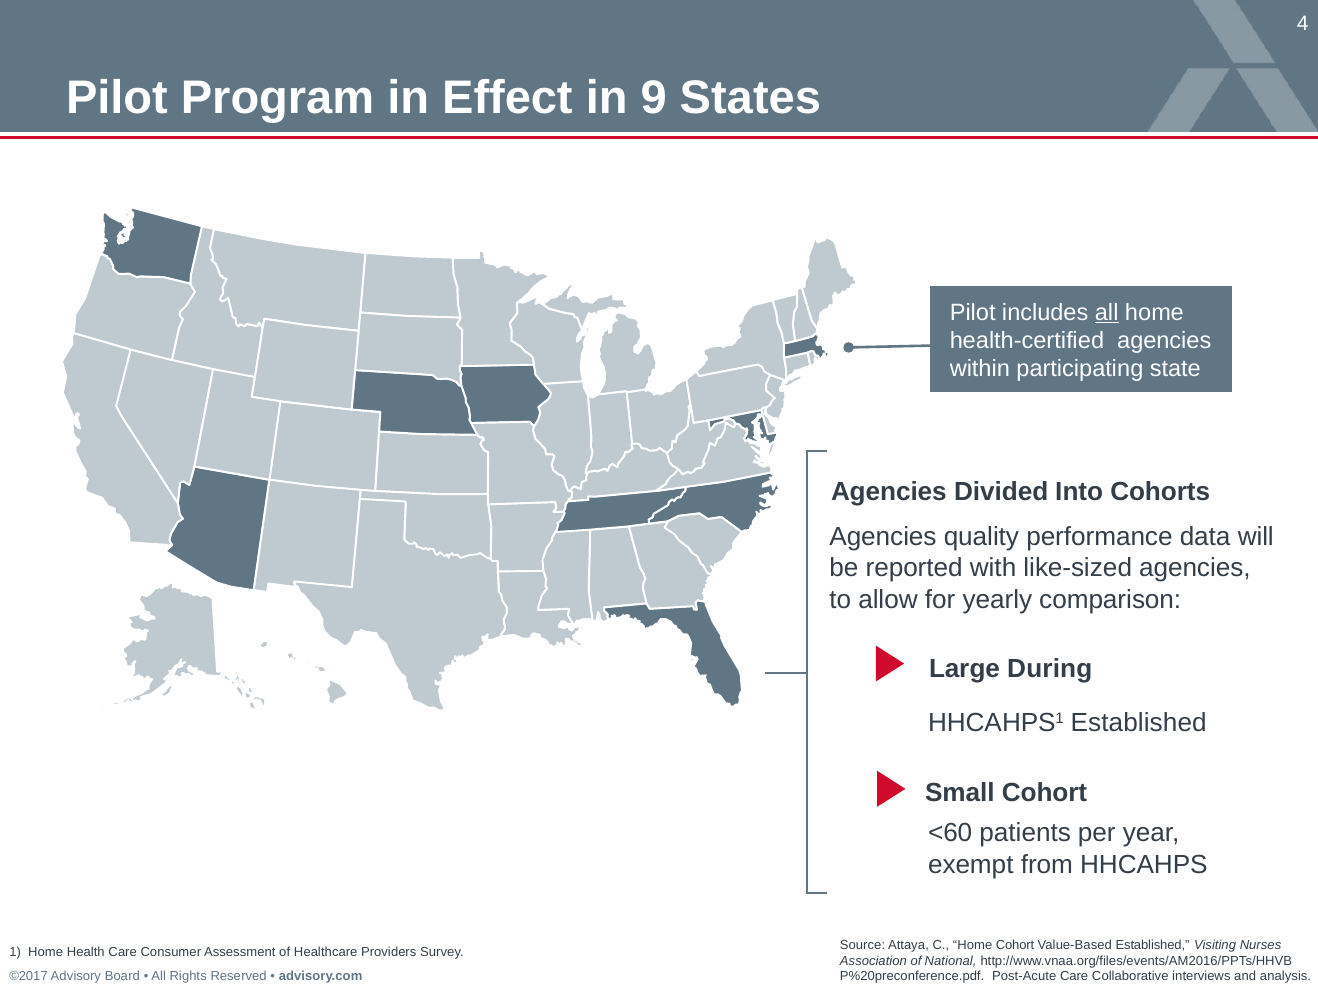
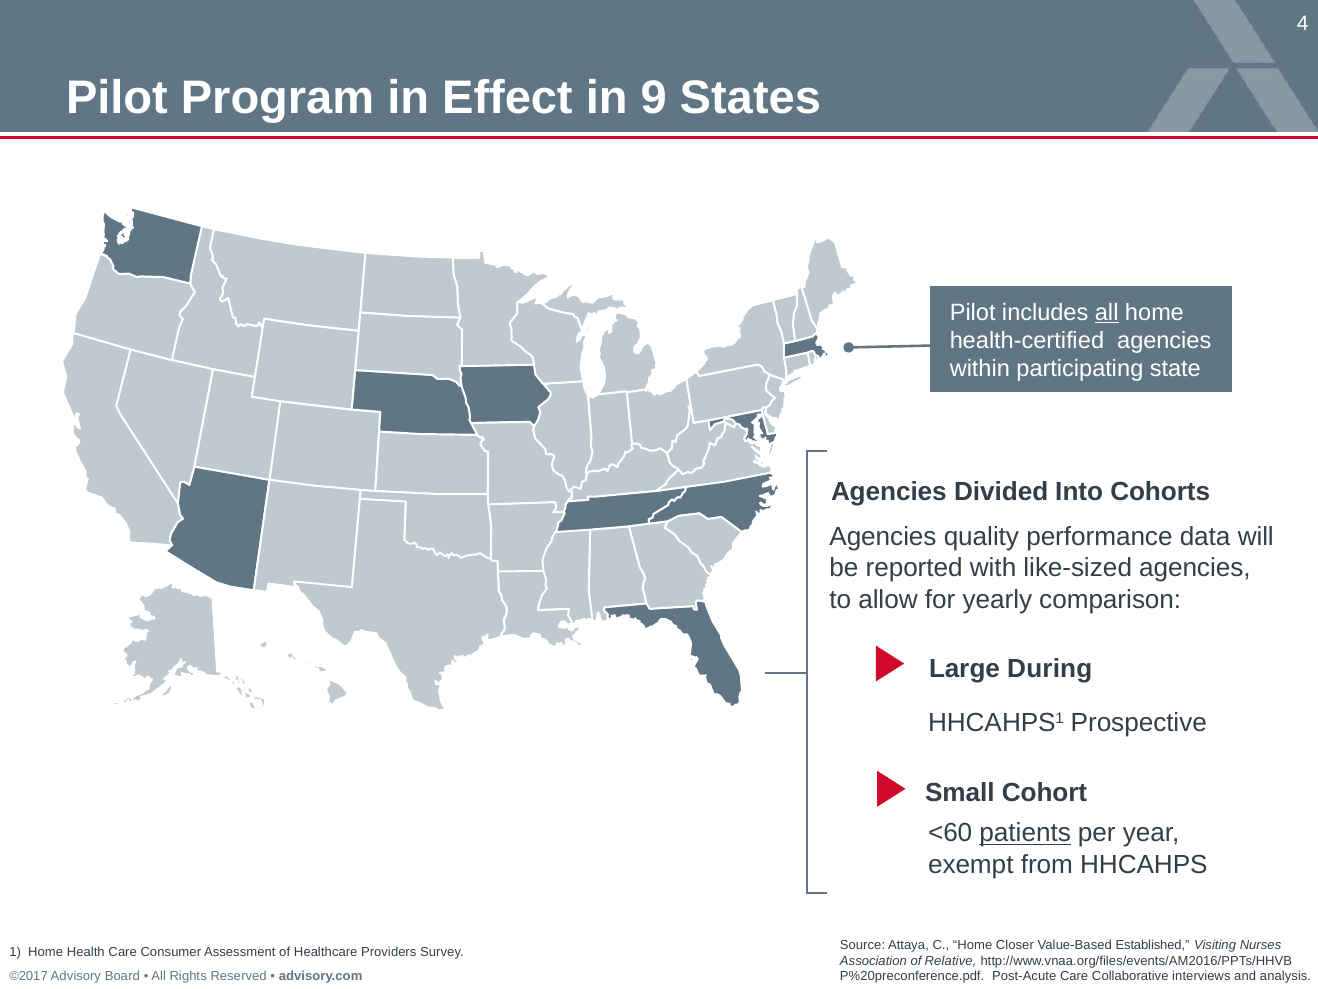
HHCAHPS1 Established: Established -> Prospective (1139, 723)
patients underline: none -> present (1025, 833)
Home Cohort: Cohort -> Closer (1015, 945)
National: National -> Relative (951, 960)
